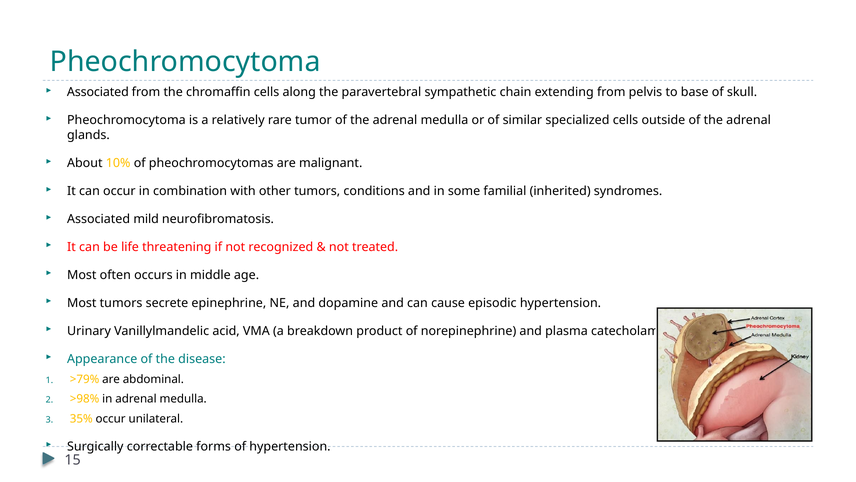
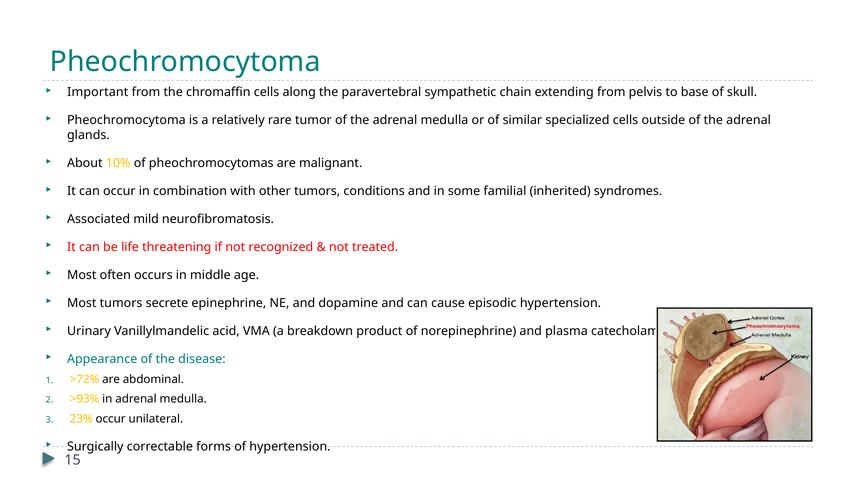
Associated: Associated -> Important (98, 92)
>79%: >79% -> >72% (85, 379)
>98%: >98% -> >93% (85, 399)
35%: 35% -> 23% (81, 419)
